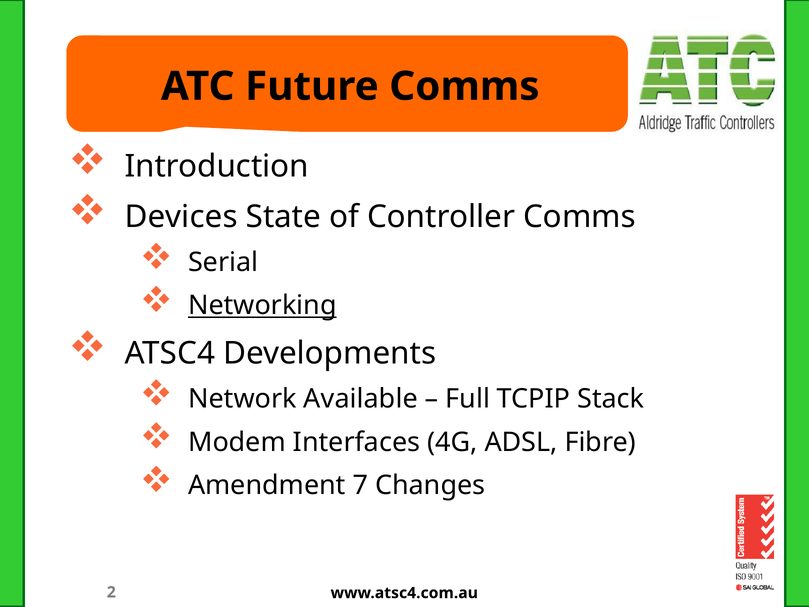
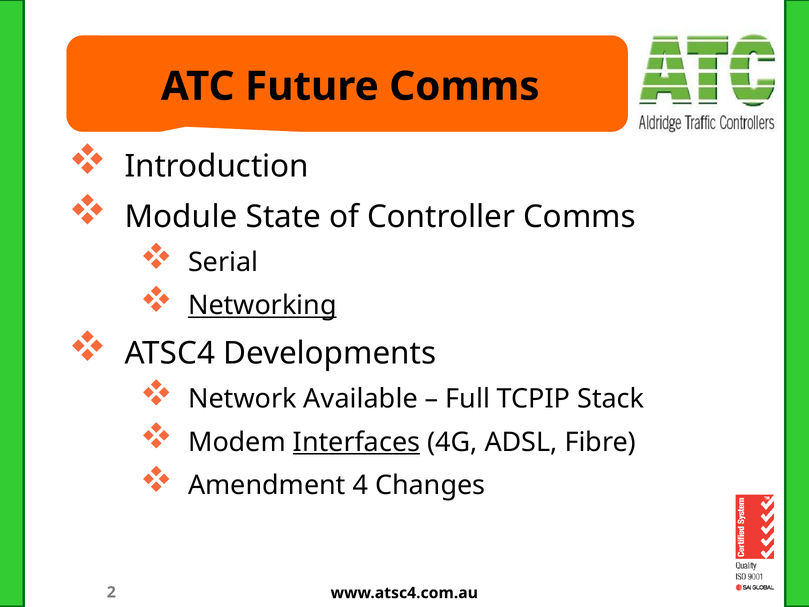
Devices: Devices -> Module (181, 217)
Interfaces underline: none -> present (357, 442)
7: 7 -> 4 (360, 485)
